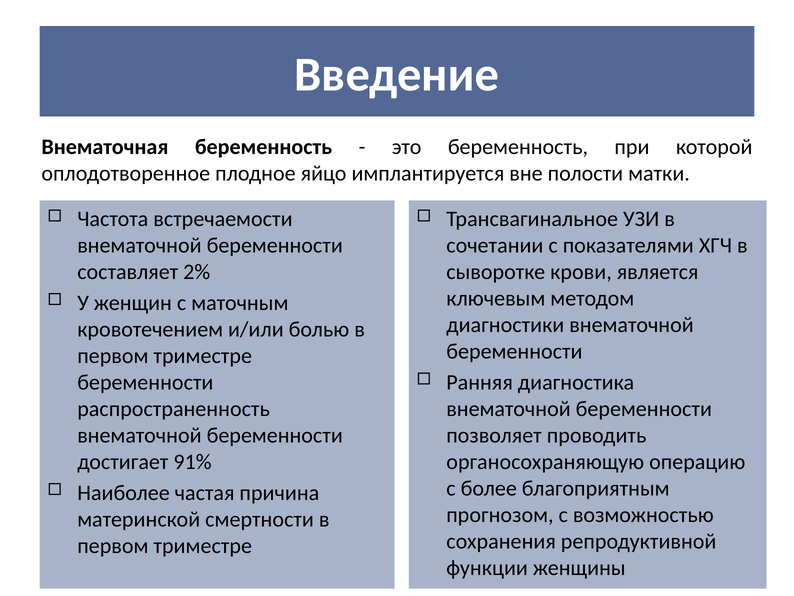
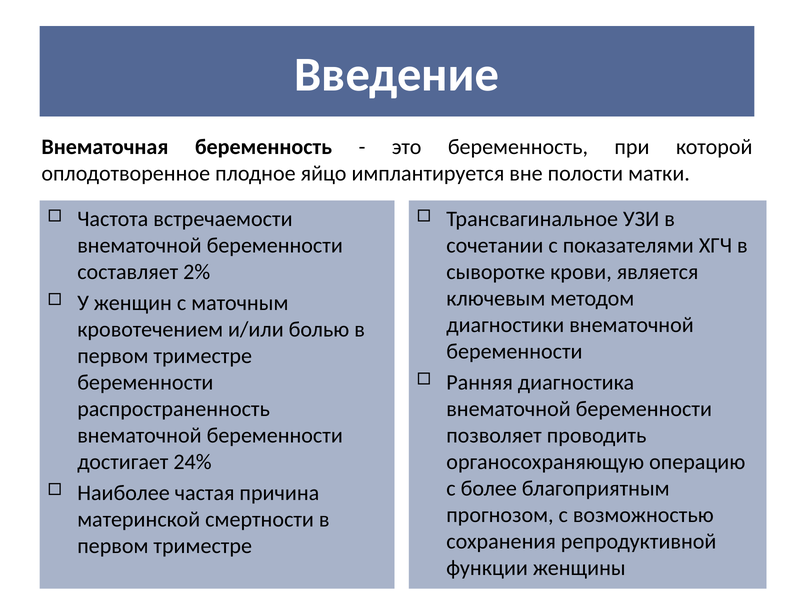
91%: 91% -> 24% (193, 462)
